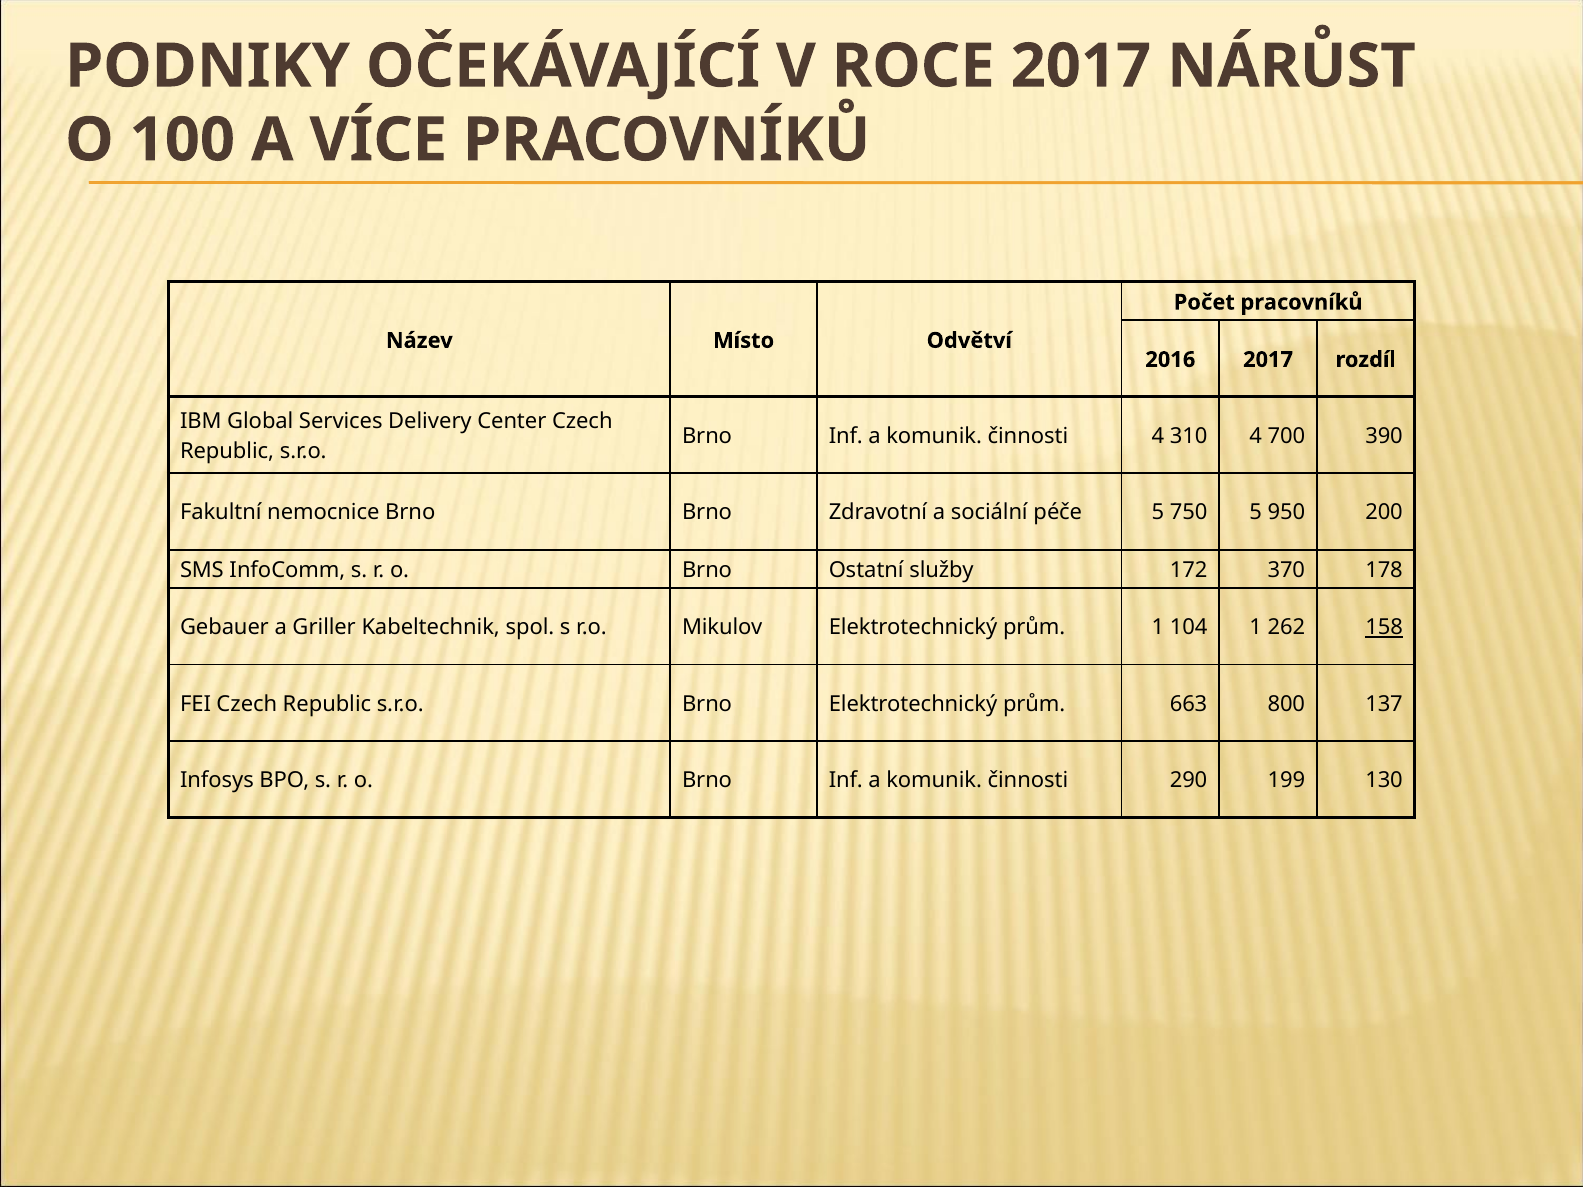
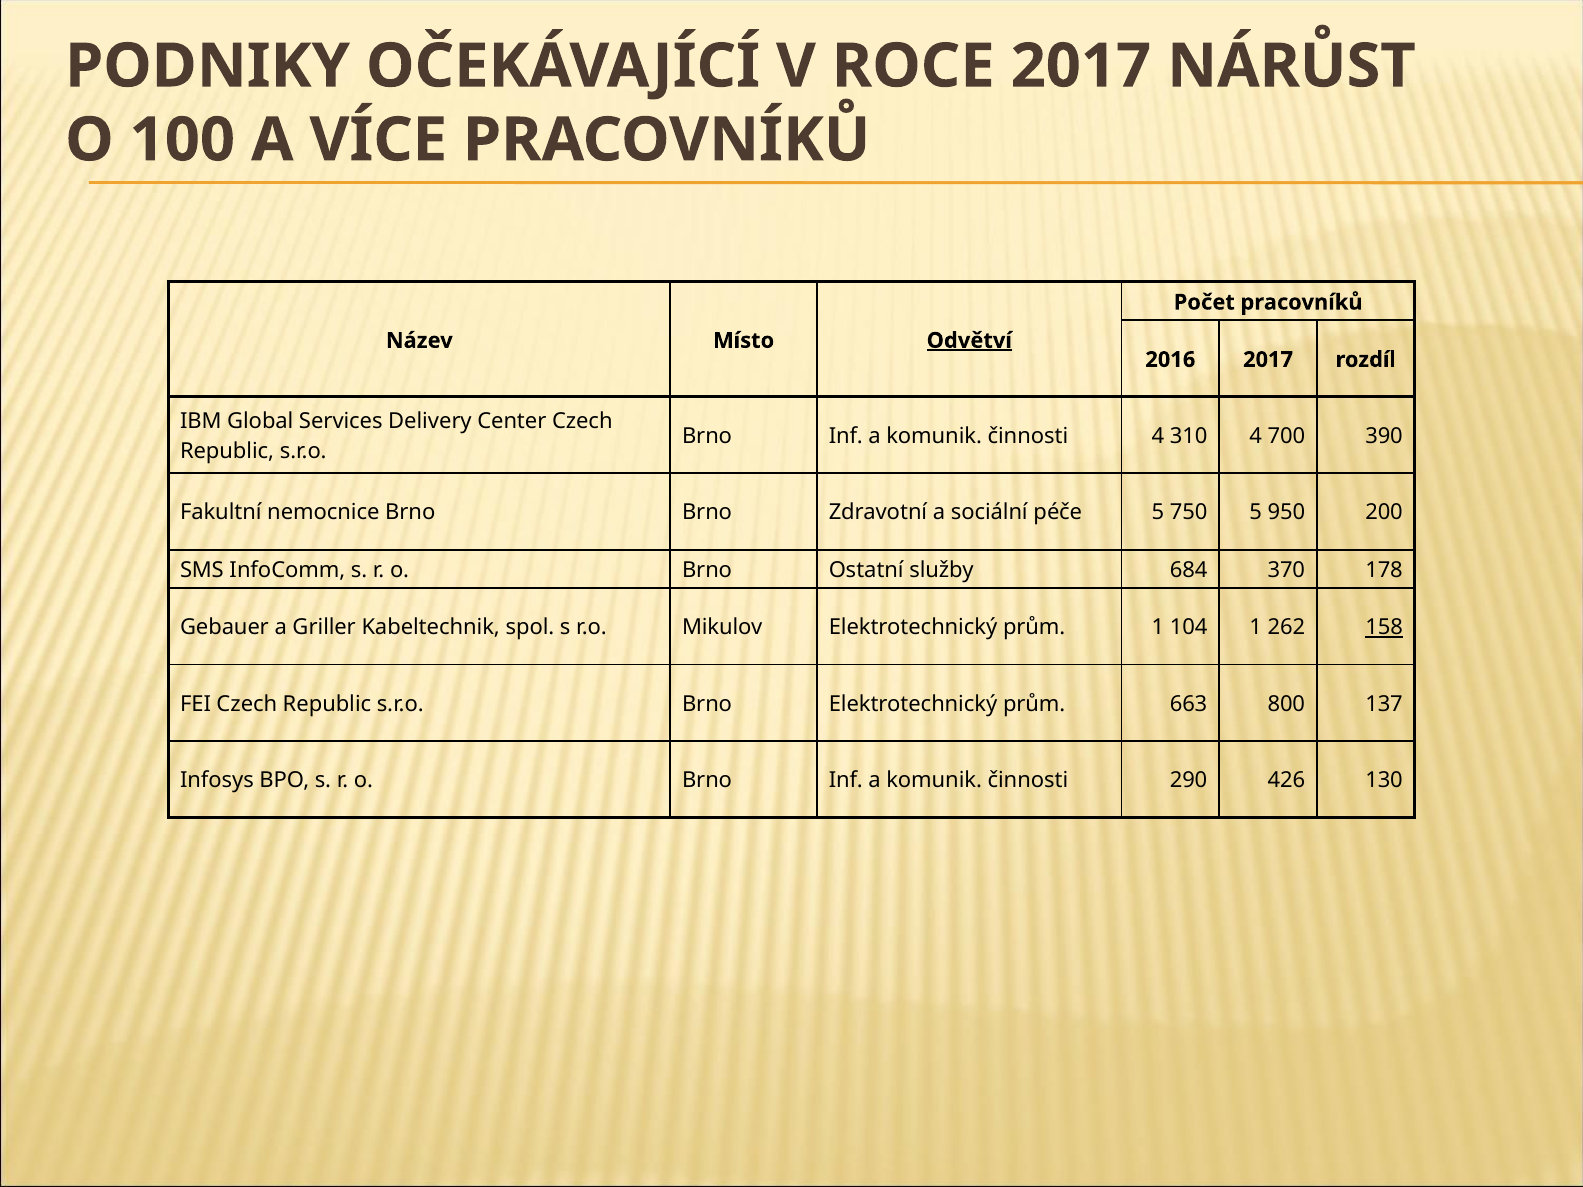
Odvětví underline: none -> present (969, 341)
172: 172 -> 684 (1189, 570)
199: 199 -> 426 (1286, 781)
